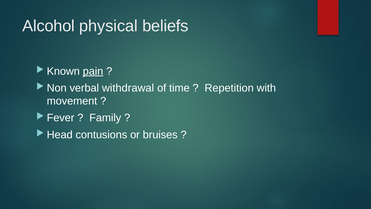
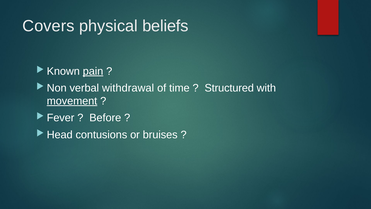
Alcohol: Alcohol -> Covers (49, 26)
Repetition: Repetition -> Structured (229, 88)
movement underline: none -> present (72, 101)
Family: Family -> Before (105, 118)
